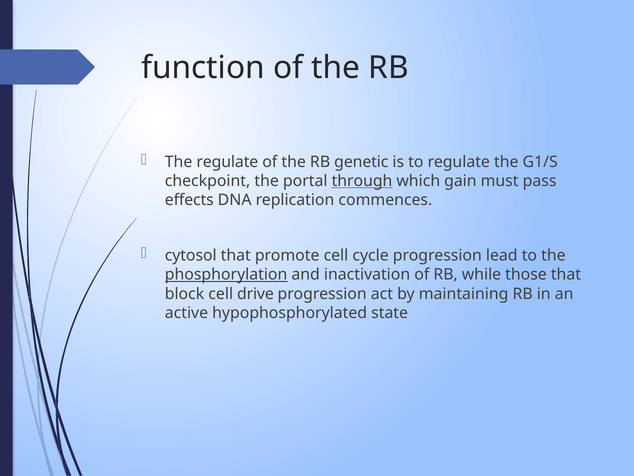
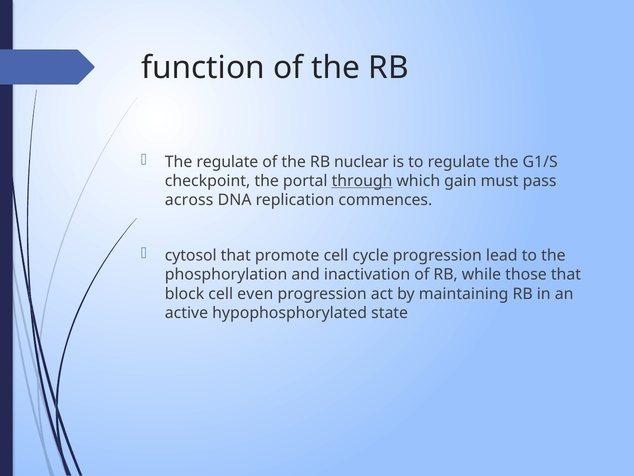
genetic: genetic -> nuclear (361, 162)
effects: effects -> across (189, 200)
phosphorylation underline: present -> none (226, 274)
drive: drive -> even (255, 293)
